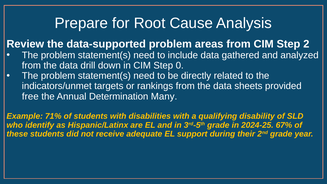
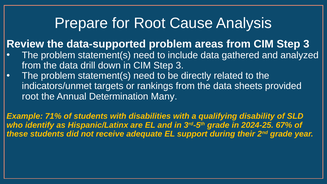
from CIM Step 2: 2 -> 3 (306, 44)
in CIM Step 0: 0 -> 3 (180, 65)
free: free -> root (30, 96)
